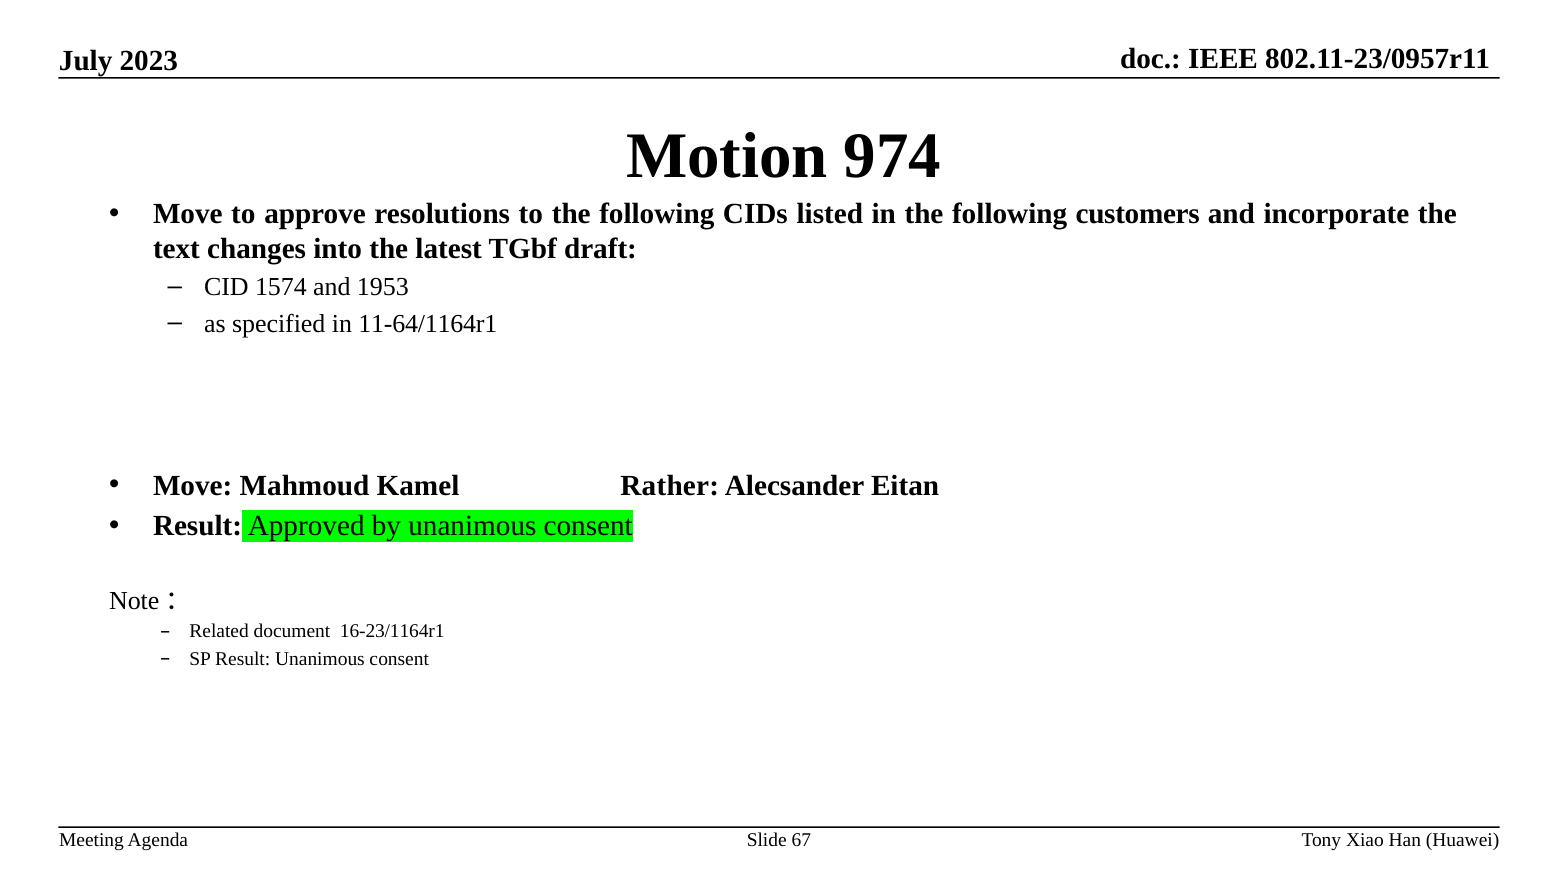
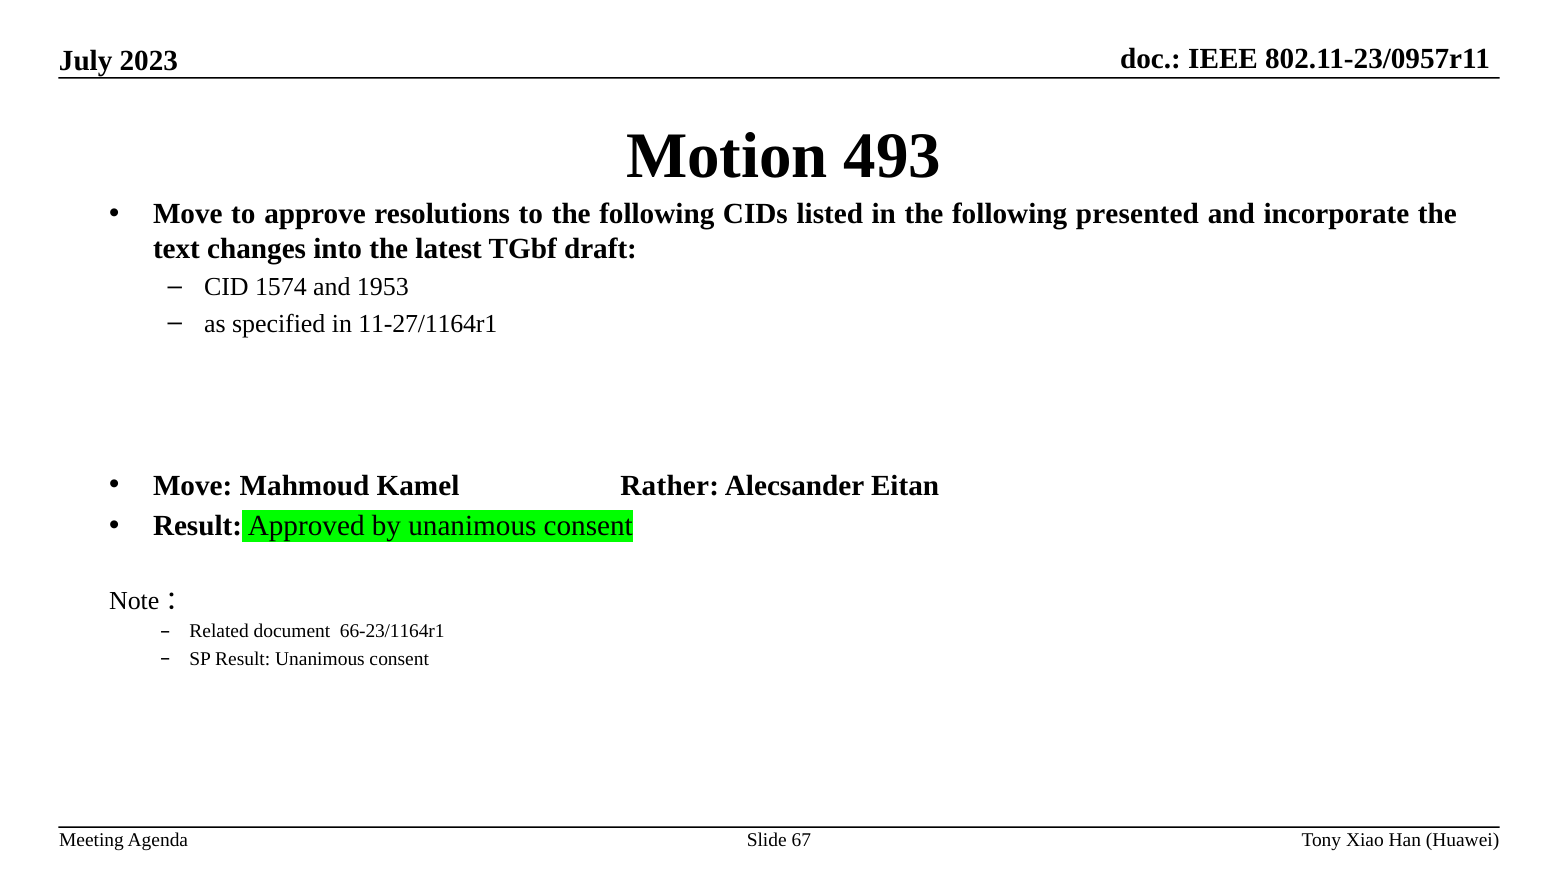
974: 974 -> 493 (893, 156)
customers: customers -> presented (1137, 214)
11-64/1164r1: 11-64/1164r1 -> 11-27/1164r1 (428, 324)
16-23/1164r1: 16-23/1164r1 -> 66-23/1164r1 (392, 632)
